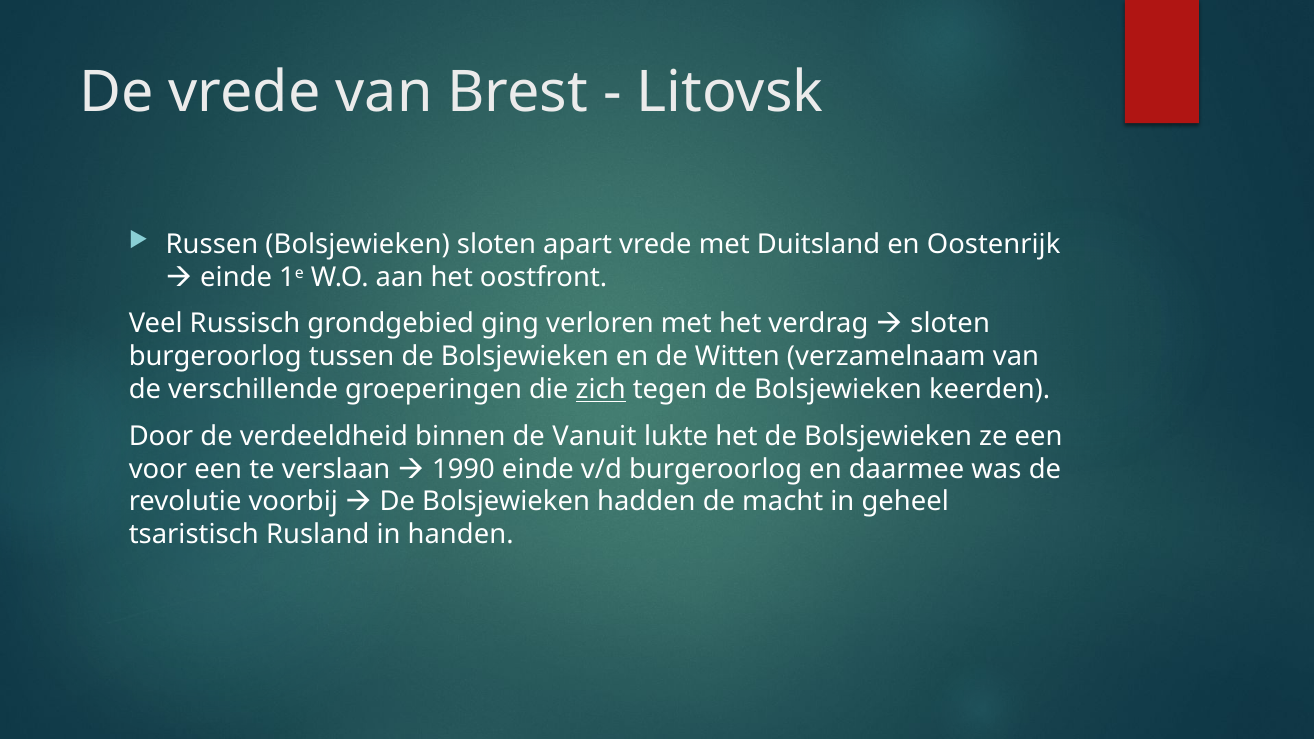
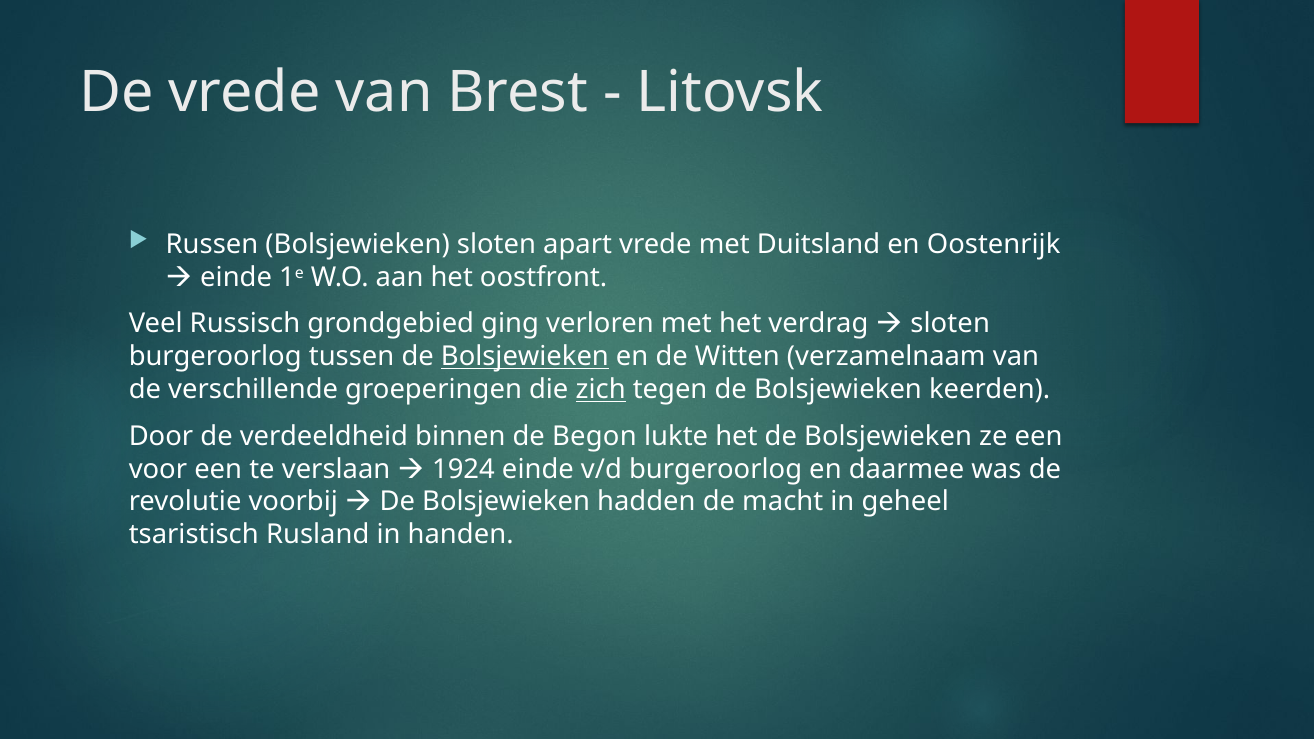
Bolsjewieken underline: none -> present (525, 357)
Vanuit: Vanuit -> Begon (594, 436)
1990: 1990 -> 1924 (463, 469)
